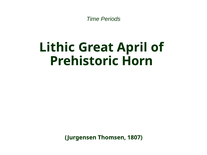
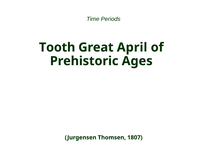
Lithic: Lithic -> Tooth (57, 47)
Horn: Horn -> Ages (137, 61)
